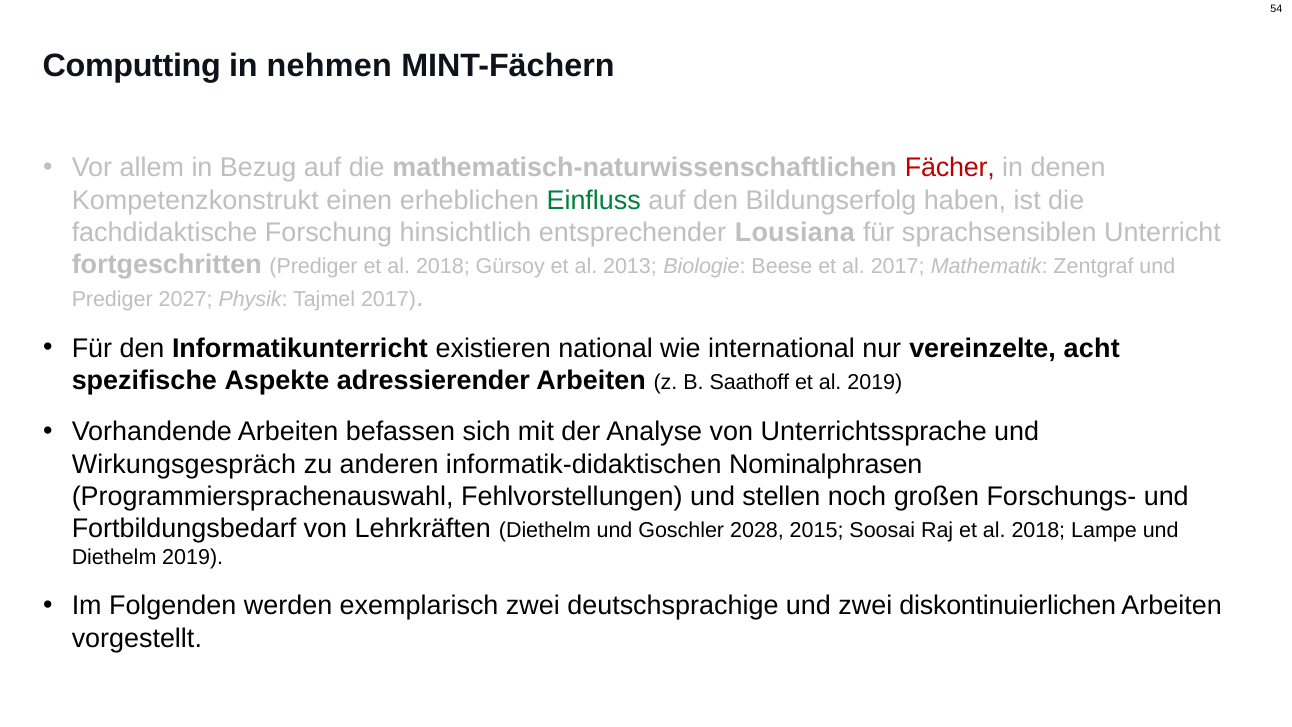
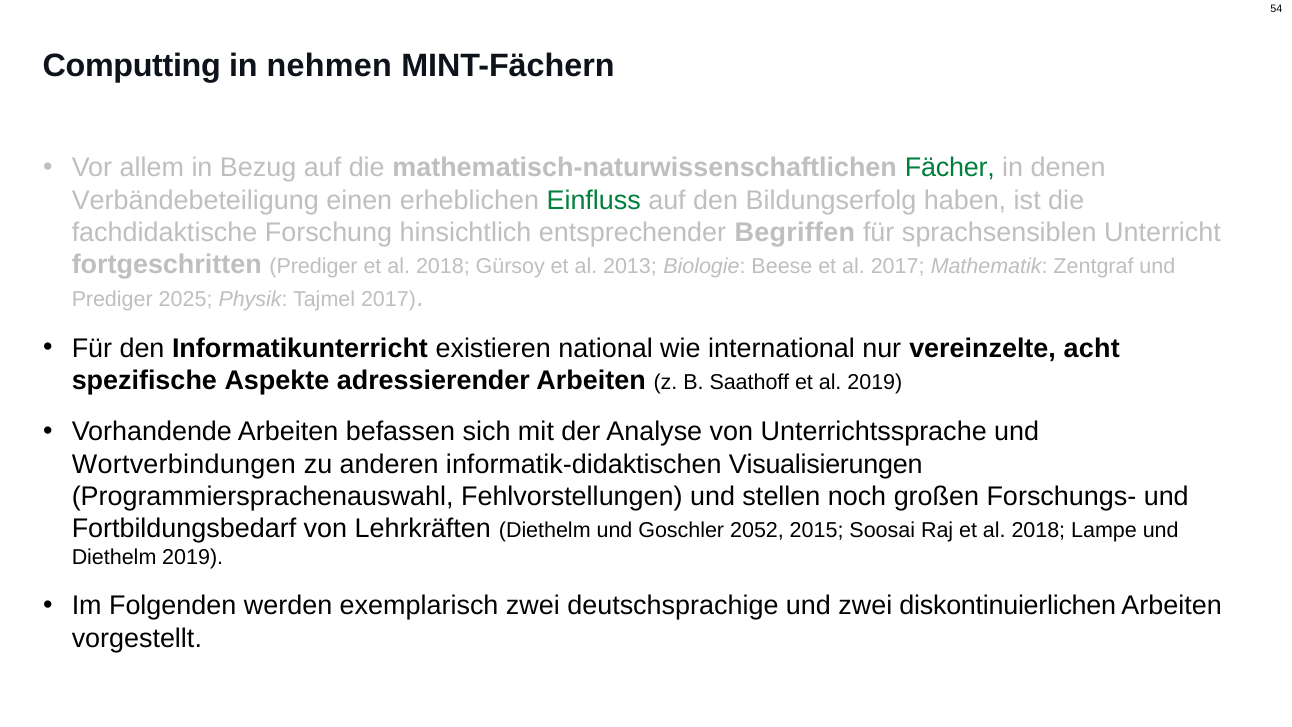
Fächer colour: red -> green (950, 168)
Kompetenzkonstrukt: Kompetenzkonstrukt -> Verbändebeteiligung (195, 200)
Lousiana: Lousiana -> Begriffen (795, 232)
2027: 2027 -> 2025 (186, 299)
Wirkungsgespräch: Wirkungsgespräch -> Wortverbindungen (184, 464)
Nominalphrasen: Nominalphrasen -> Visualisierungen (826, 464)
2028: 2028 -> 2052 (757, 530)
